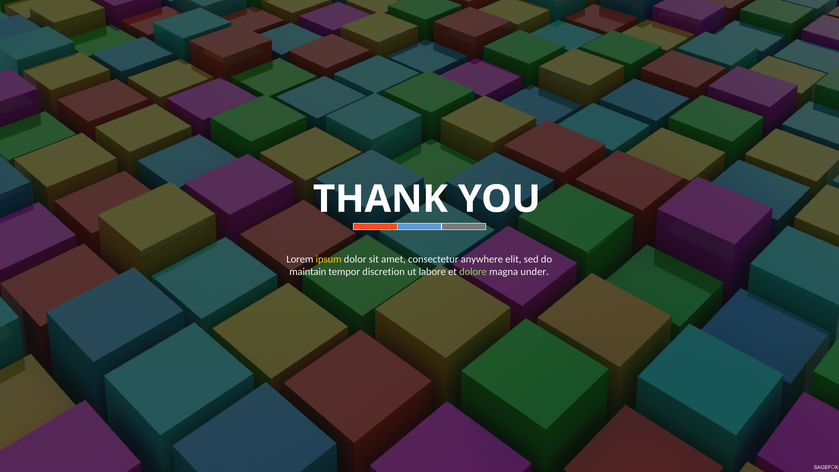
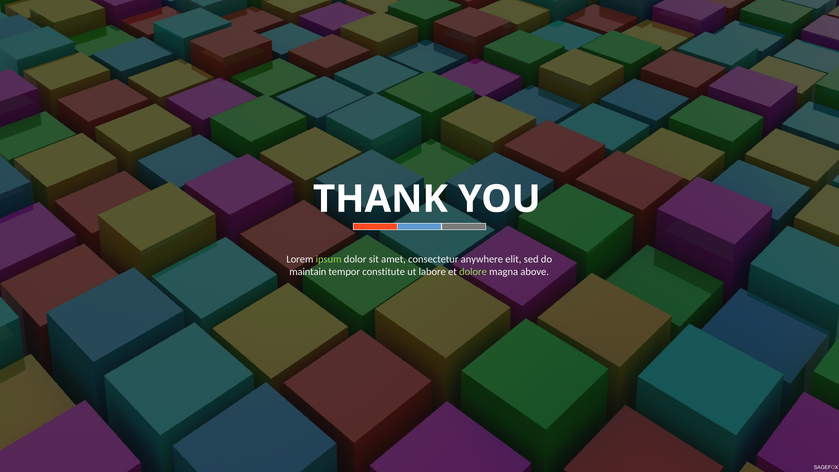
ipsum colour: yellow -> light green (329, 259)
discretion: discretion -> constitute (384, 272)
under: under -> above (535, 272)
